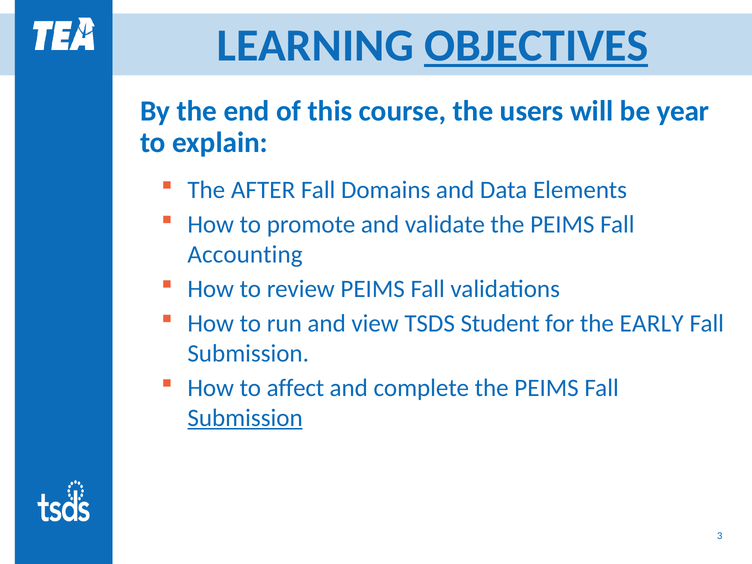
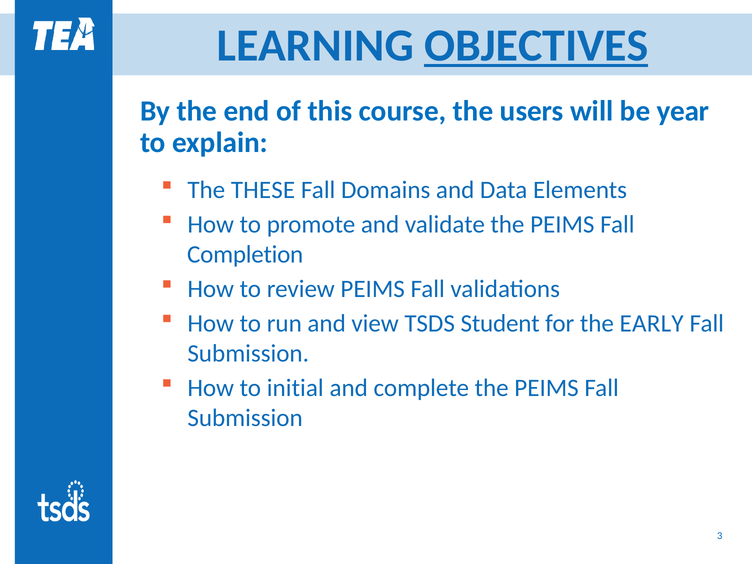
AFTER: AFTER -> THESE (263, 190)
Accounting: Accounting -> Completion (245, 255)
affect: affect -> initial (295, 388)
Submission underline: present -> none (245, 418)
